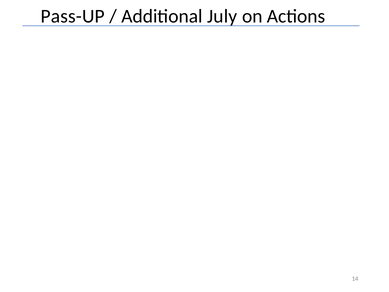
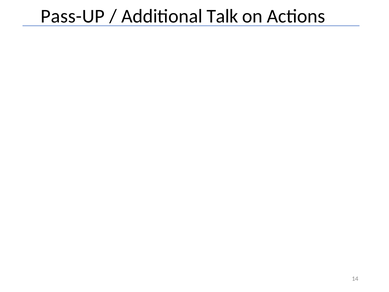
July: July -> Talk (222, 16)
